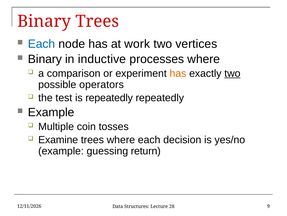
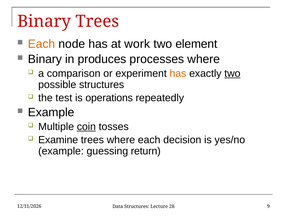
Each colour: blue -> orange (42, 44)
vertices: vertices -> element (196, 44)
inductive: inductive -> produces (102, 59)
possible operators: operators -> structures (102, 84)
is repeatedly: repeatedly -> operations (109, 98)
coin underline: none -> present (86, 126)
